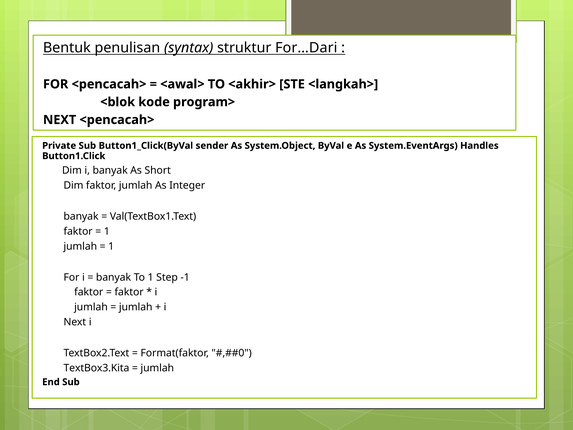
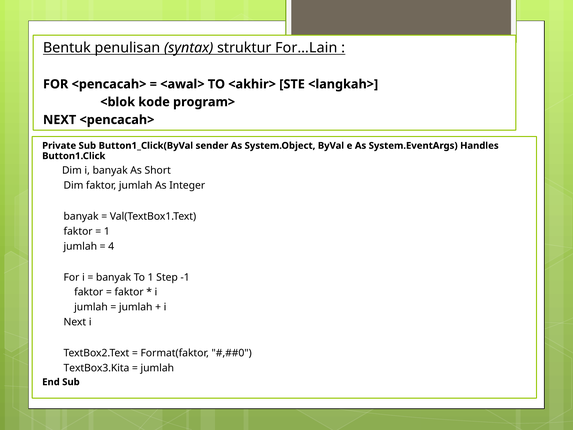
For…Dari: For…Dari -> For…Lain (306, 48)
1: 1 -> 4 (111, 246)
